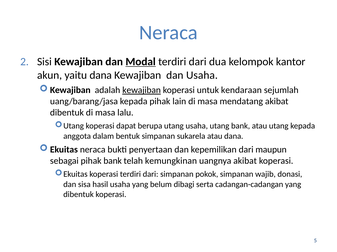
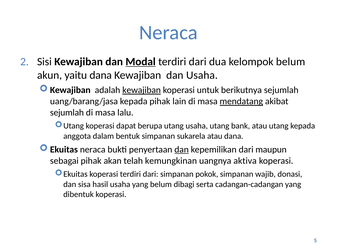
kelompok kantor: kantor -> belum (291, 62)
kendaraan: kendaraan -> berikutnya (241, 90)
mendatang underline: none -> present (241, 102)
dibentuk: dibentuk -> sejumlah (67, 113)
dan underline: none -> present (182, 150)
pihak bank: bank -> akan (113, 161)
uangnya akibat: akibat -> aktiva (245, 161)
